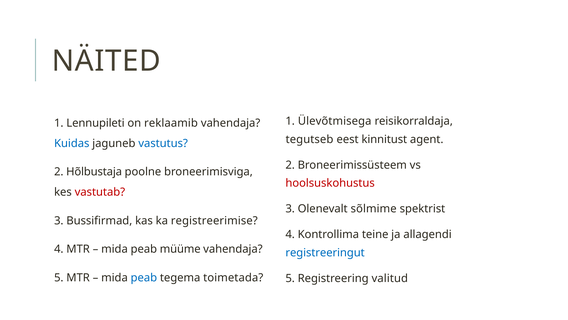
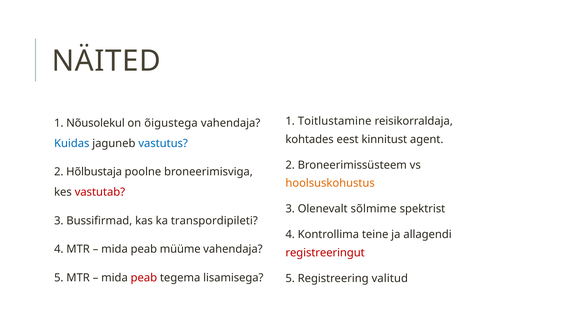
Ülevõtmisega: Ülevõtmisega -> Toitlustamine (335, 121)
Lennupileti: Lennupileti -> Nõusolekul (96, 123)
reklaamib: reklaamib -> õigustega (171, 123)
tegutseb: tegutseb -> kohtades (310, 139)
hoolsuskohustus colour: red -> orange (330, 183)
registreerimise: registreerimise -> transpordipileti (214, 220)
registreeringut colour: blue -> red (325, 252)
peab colour: blue -> red (144, 277)
toimetada: toimetada -> lisamisega (233, 277)
